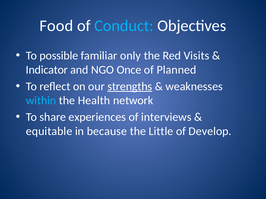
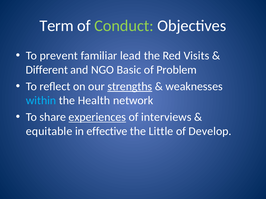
Food: Food -> Term (57, 26)
Conduct colour: light blue -> light green (124, 26)
possible: possible -> prevent (59, 56)
only: only -> lead (130, 56)
Indicator: Indicator -> Different (47, 70)
Once: Once -> Basic (129, 70)
Planned: Planned -> Problem (177, 70)
experiences underline: none -> present (97, 117)
because: because -> effective (107, 131)
